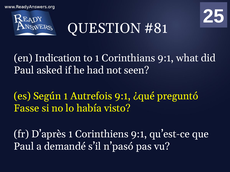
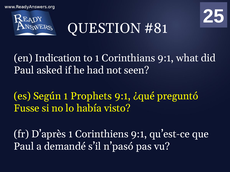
Autrefois: Autrefois -> Prophets (91, 96)
Fasse: Fasse -> Fusse (27, 109)
